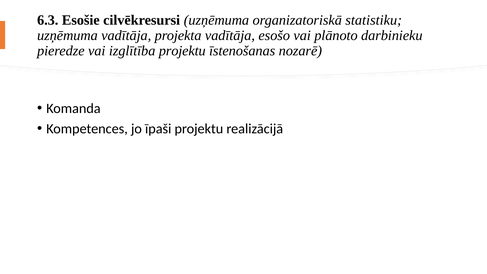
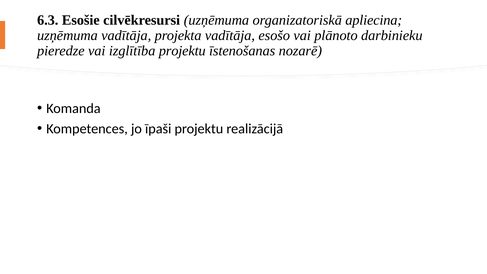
statistiku: statistiku -> apliecina (374, 20)
